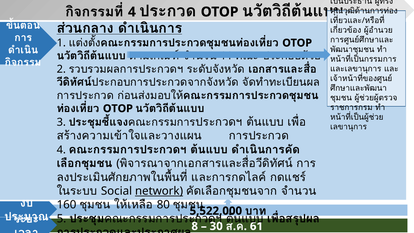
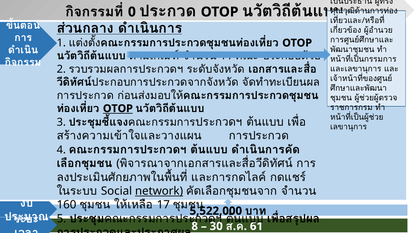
4: 4 -> 0 (132, 12)
OTOP underline: none -> present (118, 108)
80: 80 -> 17 (163, 205)
